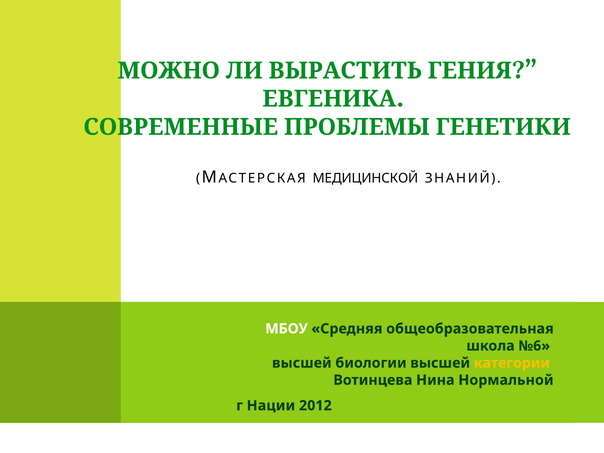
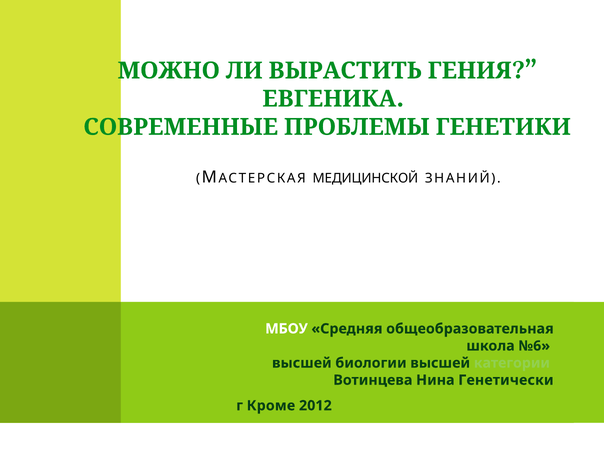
категории colour: yellow -> light green (512, 363)
Нормальной: Нормальной -> Генетически (506, 380)
Нации: Нации -> Кроме (271, 406)
